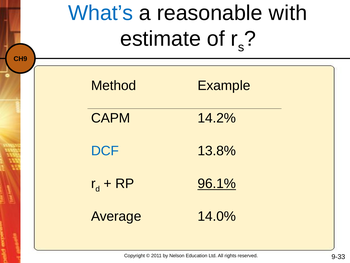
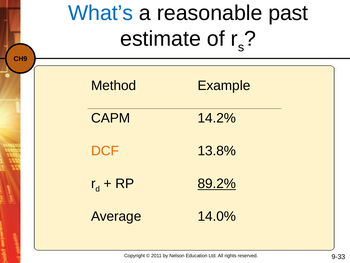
with: with -> past (288, 13)
DCF colour: blue -> orange (105, 151)
96.1%: 96.1% -> 89.2% (217, 183)
